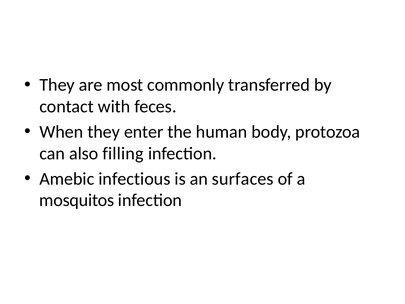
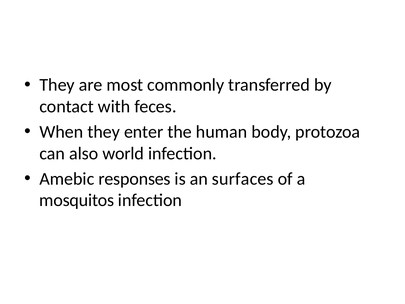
filling: filling -> world (123, 153)
infectious: infectious -> responses (135, 179)
